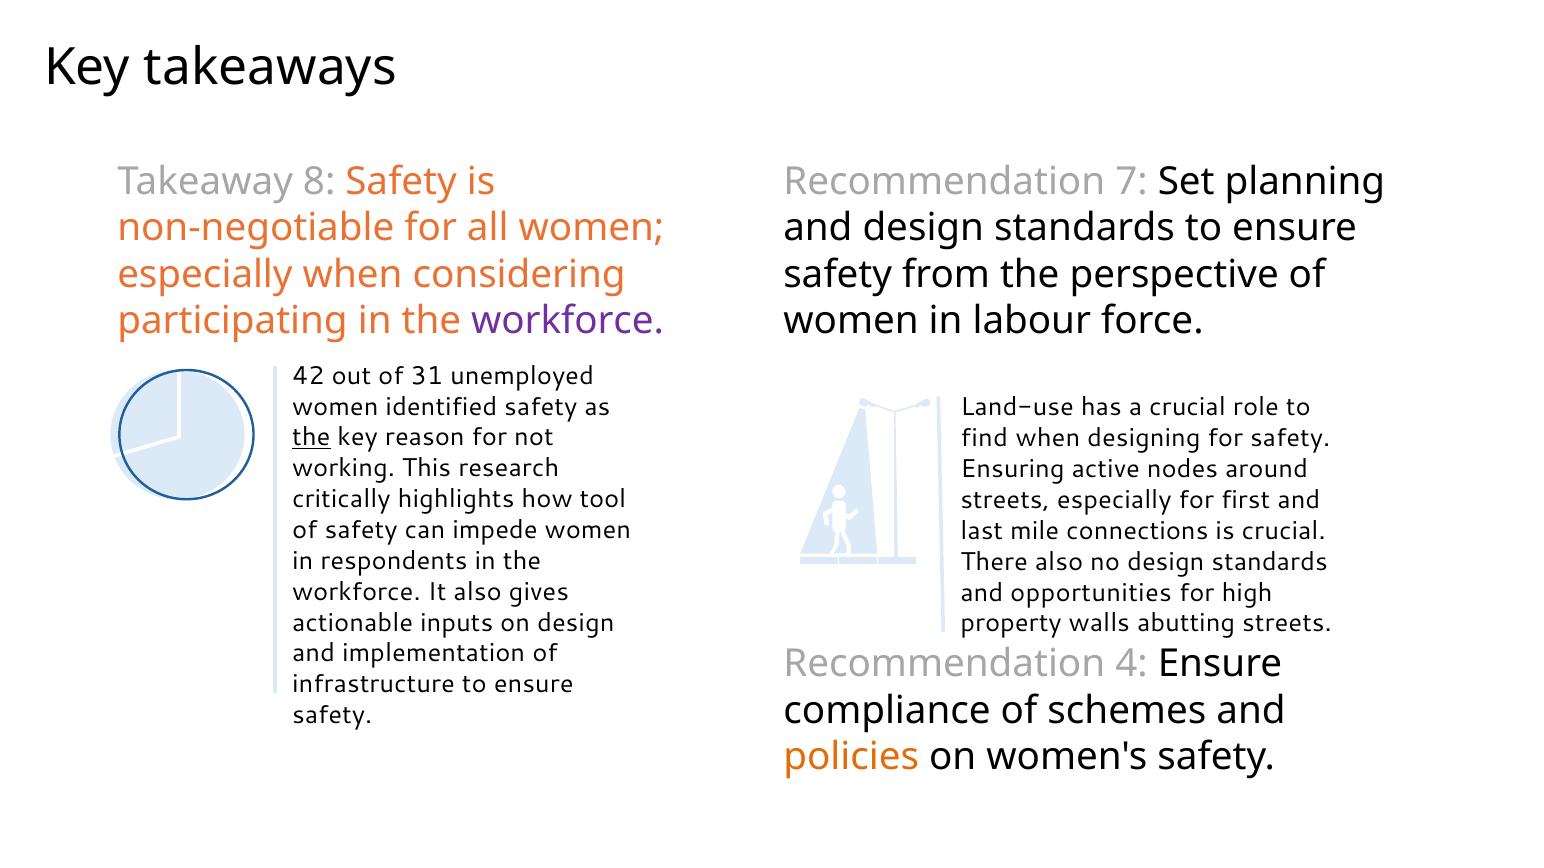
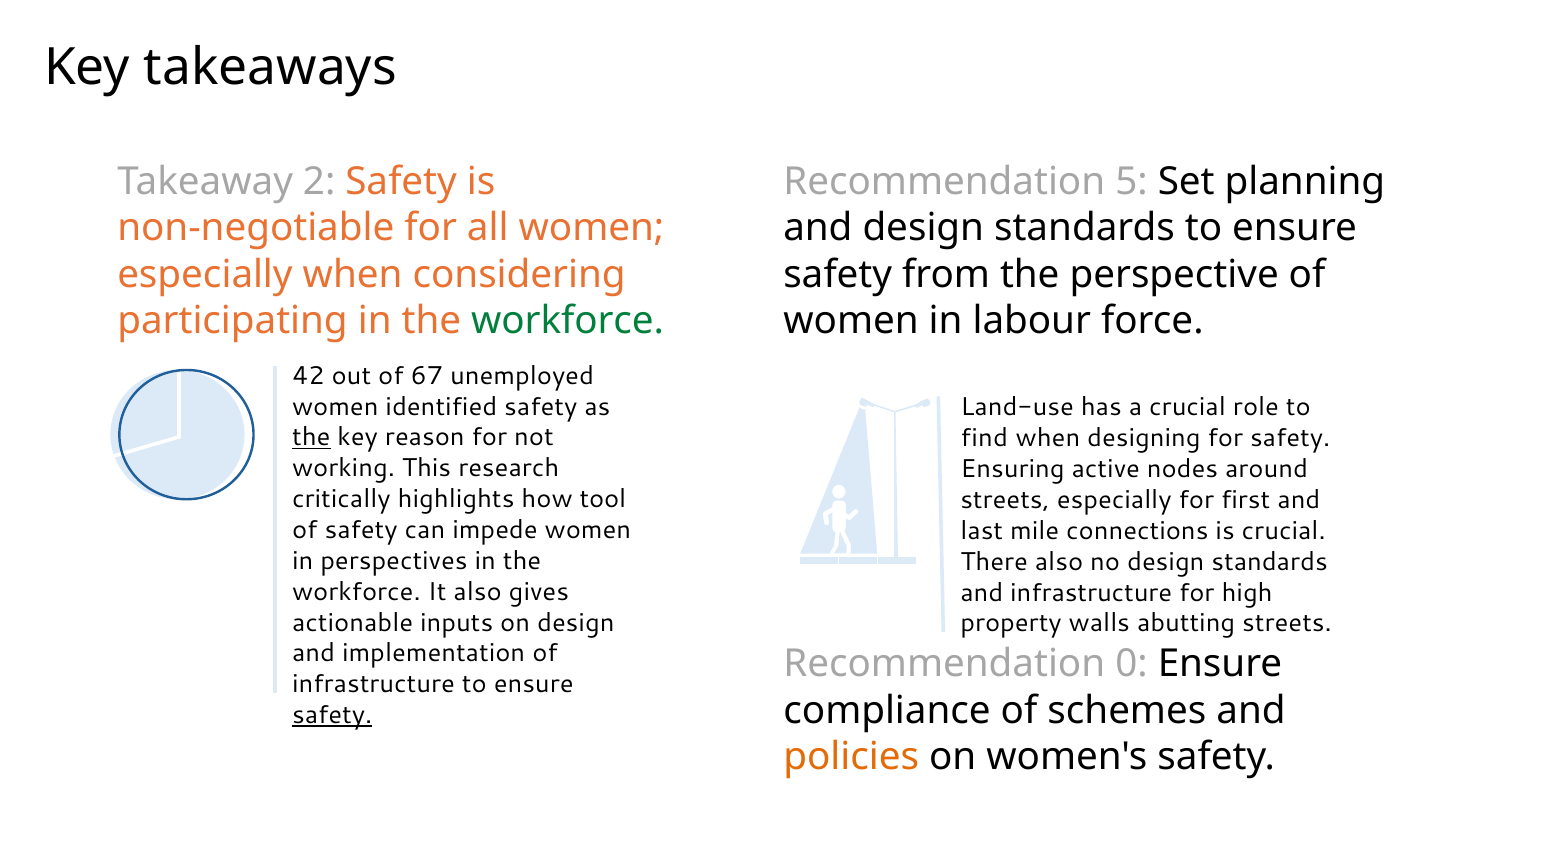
8: 8 -> 2 (319, 182)
7: 7 -> 5 (1131, 182)
workforce colour: purple -> green (568, 321)
31: 31 -> 67 (427, 376)
respondents: respondents -> perspectives (394, 561)
and opportunities: opportunities -> infrastructure (1091, 593)
4: 4 -> 0 (1131, 665)
safety underline: none -> present (332, 715)
